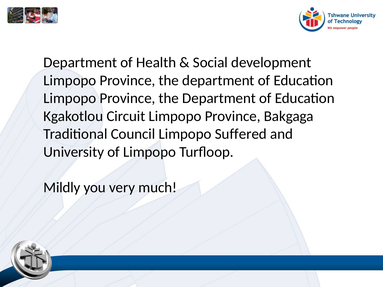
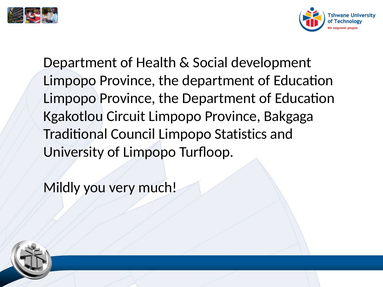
Suffered: Suffered -> Statistics (241, 134)
